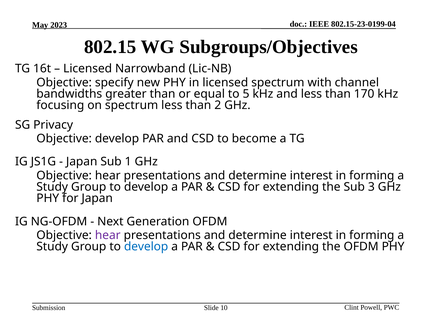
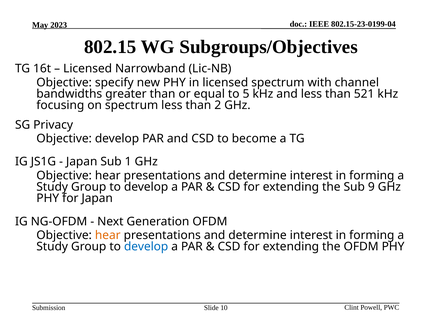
170: 170 -> 521 (364, 94)
3: 3 -> 9 (371, 187)
hear colour: purple -> orange (108, 235)
